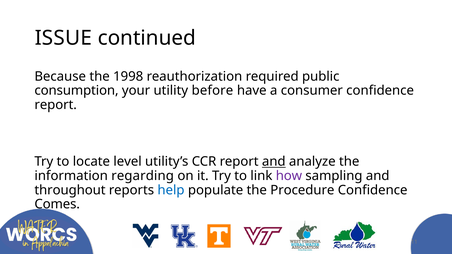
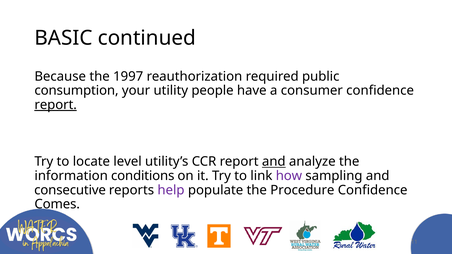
ISSUE: ISSUE -> BASIC (63, 38)
1998: 1998 -> 1997 (128, 76)
before: before -> people (213, 91)
report underline: none -> present (56, 105)
regarding: regarding -> conditions (143, 176)
throughout: throughout -> consecutive (70, 190)
help colour: blue -> purple (171, 190)
